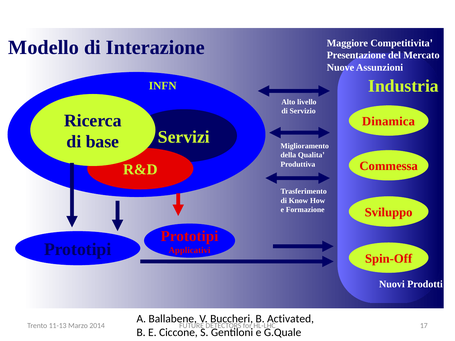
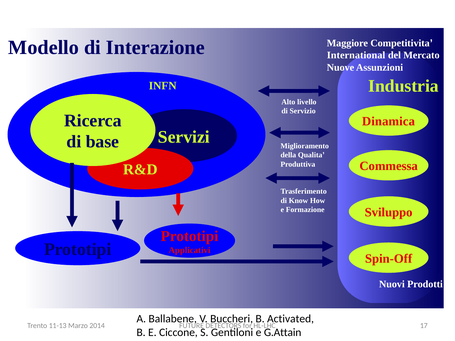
Presentazione: Presentazione -> International (356, 55)
G.Quale: G.Quale -> G.Attain (283, 333)
